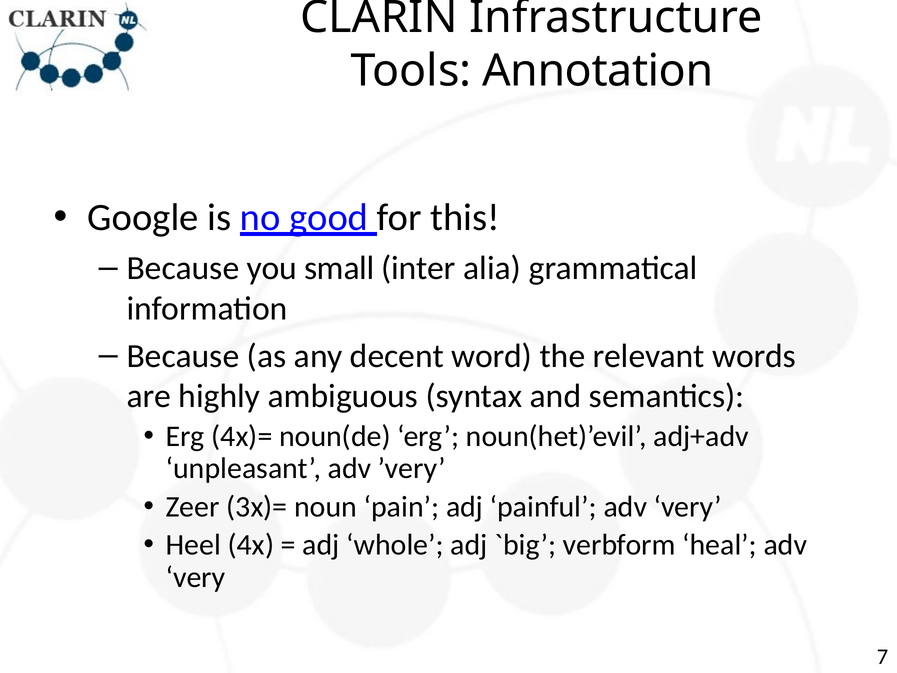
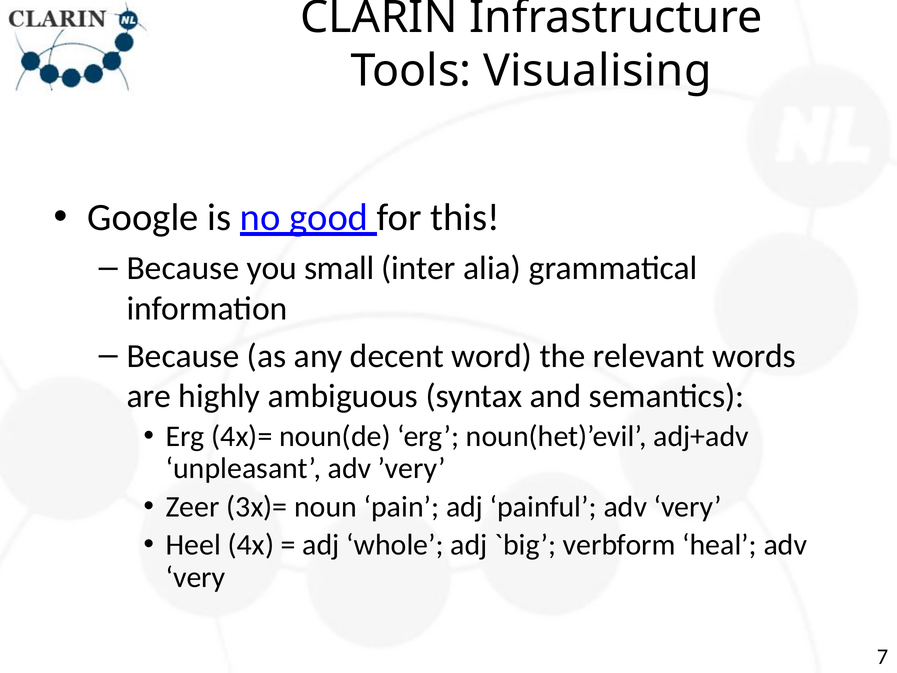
Annotation: Annotation -> Visualising (597, 71)
